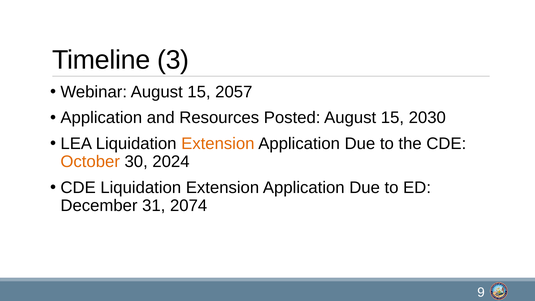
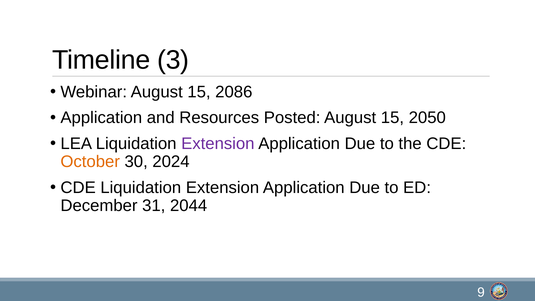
2057: 2057 -> 2086 (234, 92)
2030: 2030 -> 2050 (427, 118)
Extension colour: orange -> purple (218, 144)
2074: 2074 -> 2044 (189, 206)
